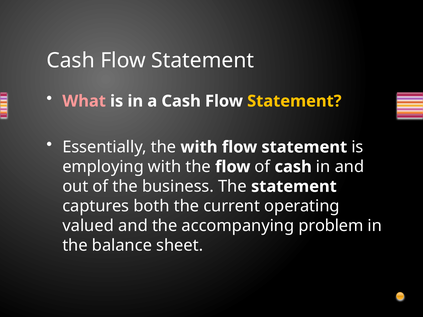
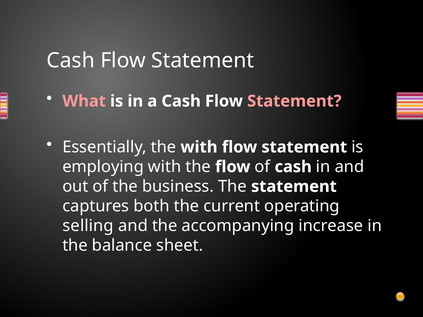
Statement colour: yellow -> pink (294, 101)
valued: valued -> selling (88, 226)
problem: problem -> increase (331, 226)
